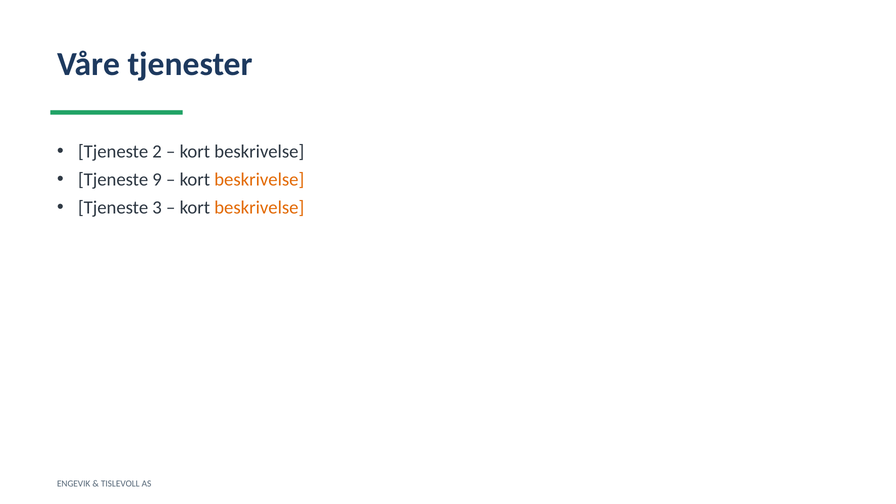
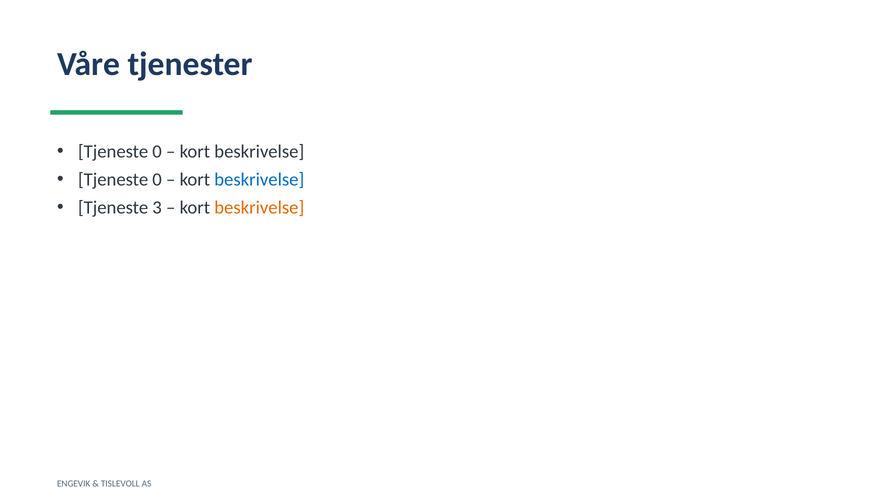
2: 2 -> 0 (157, 152)
9: 9 -> 0 (157, 180)
beskrivelse colour: orange -> blue (259, 180)
